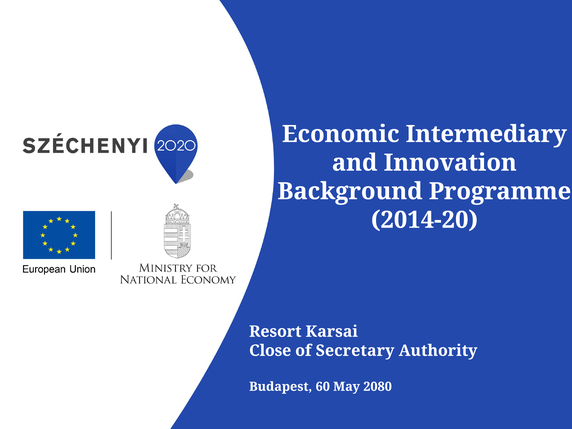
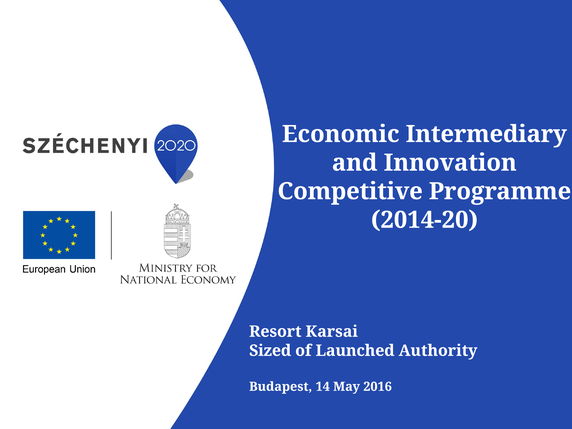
Background: Background -> Competitive (350, 191)
Close: Close -> Sized (270, 351)
Secretary: Secretary -> Launched (355, 351)
60: 60 -> 14 (323, 387)
2080: 2080 -> 2016 (378, 387)
